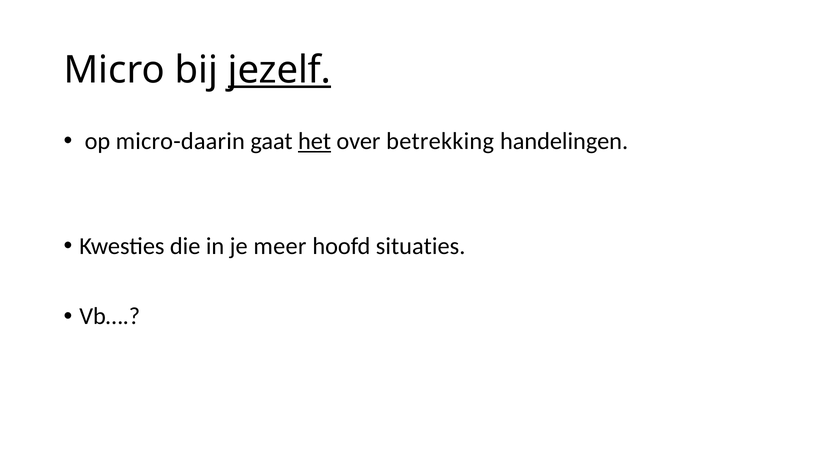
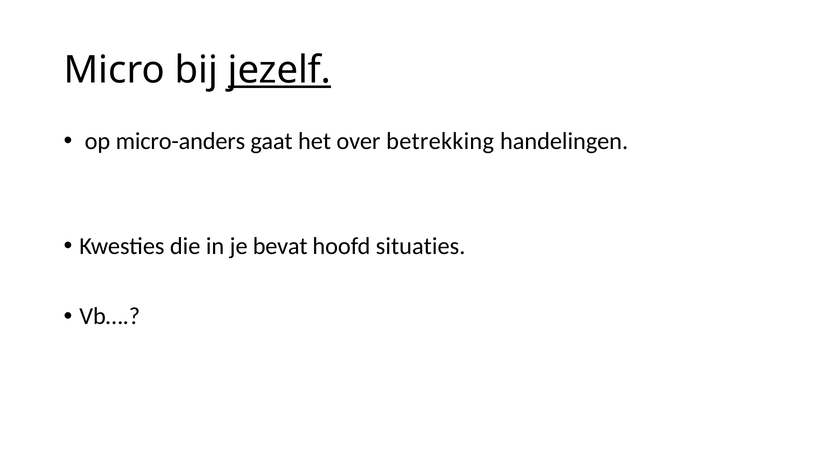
micro-daarin: micro-daarin -> micro-anders (180, 141)
het underline: present -> none (315, 141)
meer: meer -> bevat (280, 246)
